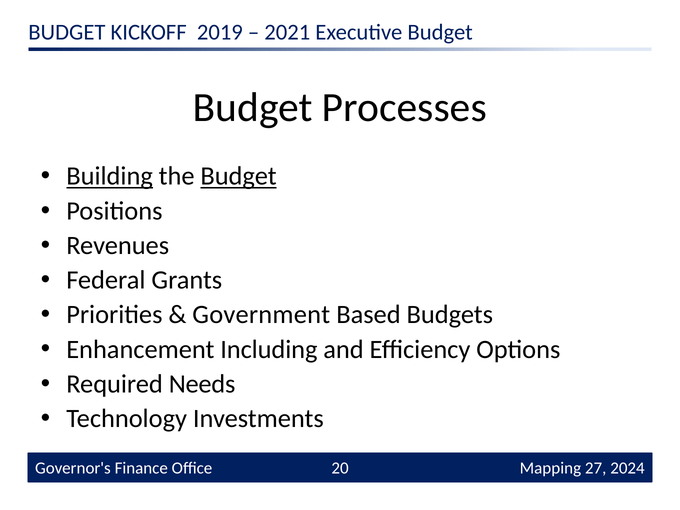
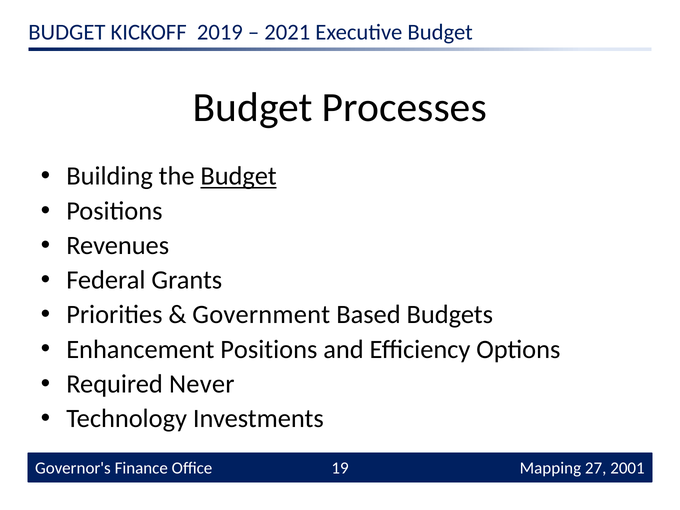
Building underline: present -> none (110, 176)
Enhancement Including: Including -> Positions (269, 349)
Needs: Needs -> Never (202, 384)
20: 20 -> 19 (340, 468)
2024: 2024 -> 2001 (627, 468)
